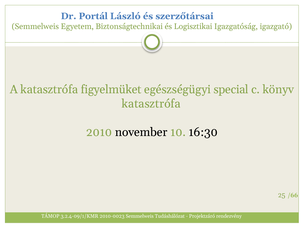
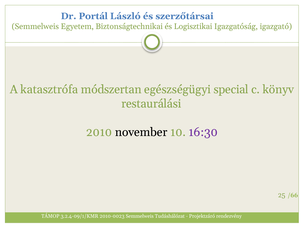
figyelmüket: figyelmüket -> módszertan (111, 90)
katasztrófa: katasztrófa -> restaurálási (151, 104)
16:30 colour: black -> purple (203, 132)
